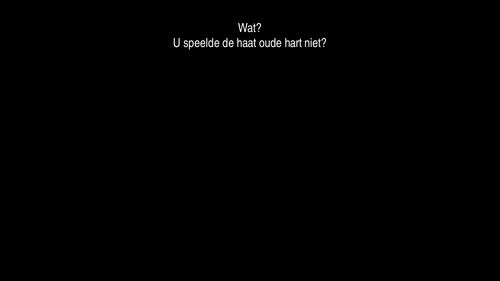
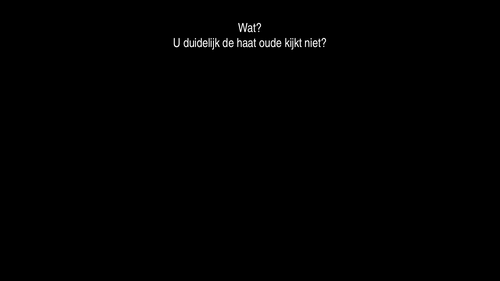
speelde: speelde -> duidelijk (202, 43)
hart: hart -> kijkt (293, 43)
